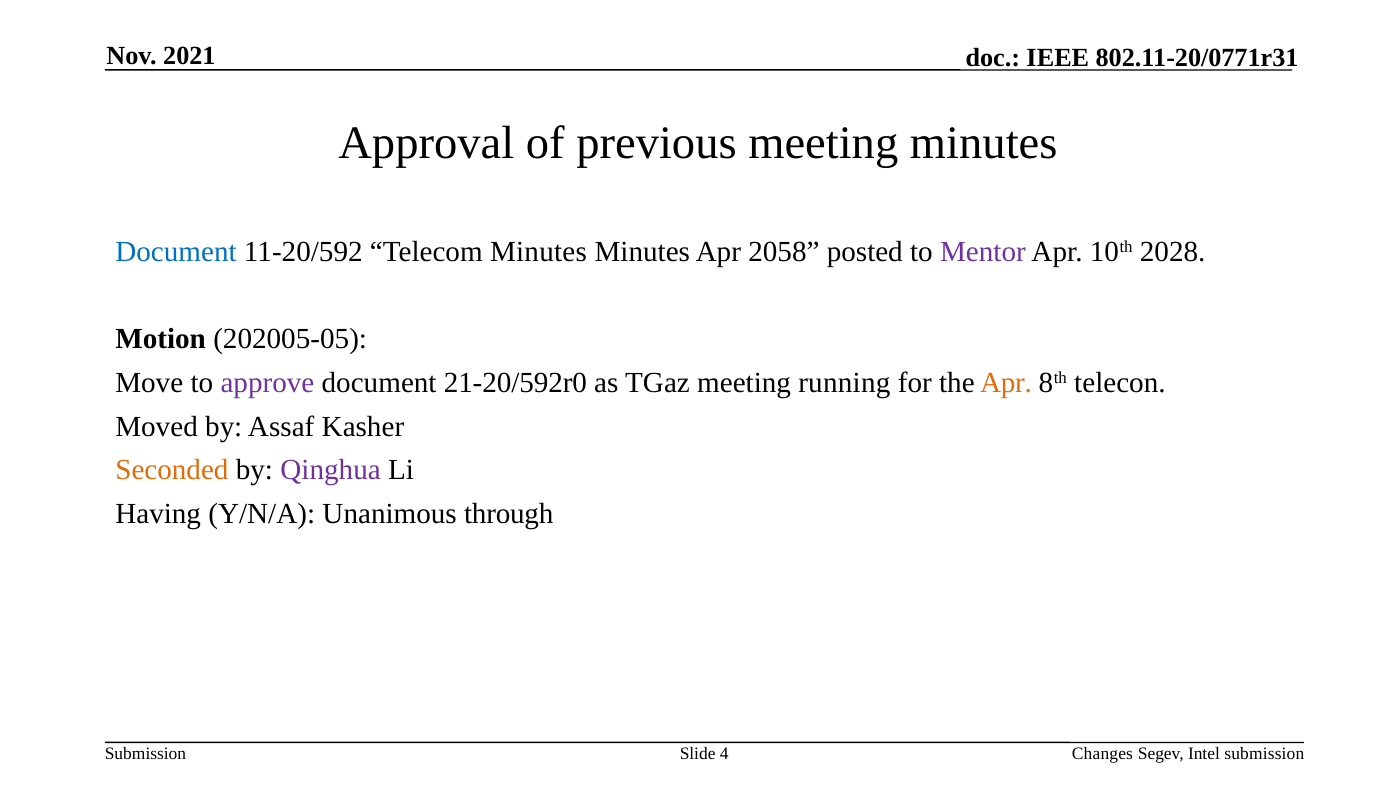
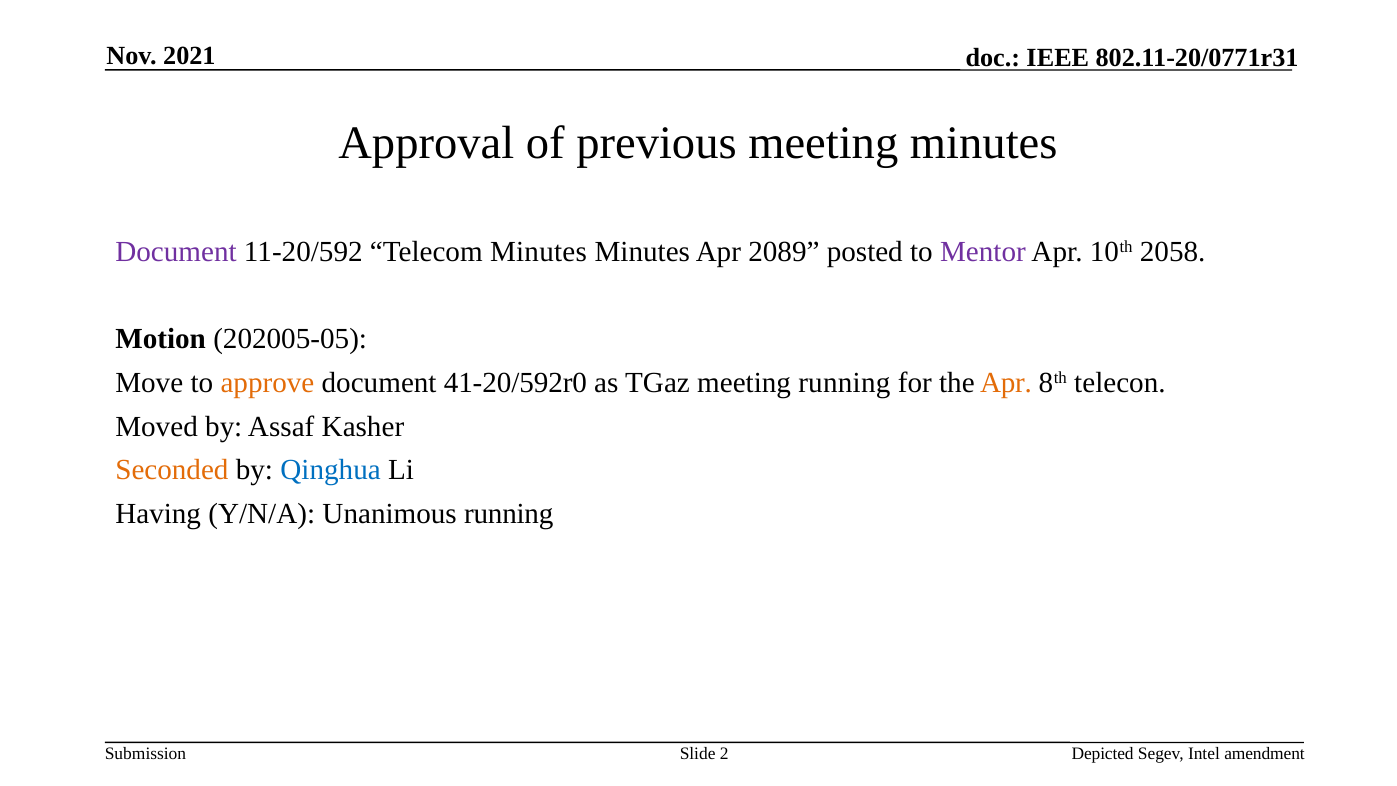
Document colour: blue -> purple (176, 252)
2058: 2058 -> 2089 (784, 252)
2028: 2028 -> 2058 (1173, 252)
approve colour: purple -> orange (267, 383)
21-20/592r0: 21-20/592r0 -> 41-20/592r0 (515, 383)
Qinghua colour: purple -> blue (331, 470)
Unanimous through: through -> running (509, 514)
4: 4 -> 2 (724, 754)
Changes: Changes -> Depicted (1103, 754)
Intel submission: submission -> amendment (1264, 754)
